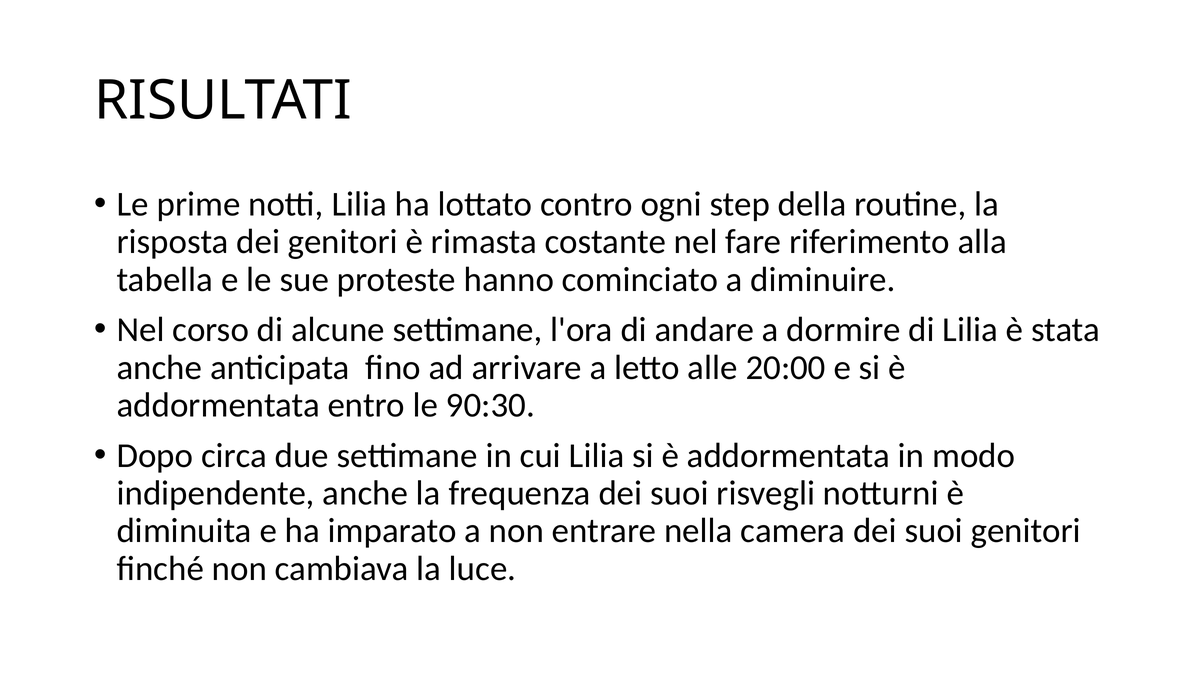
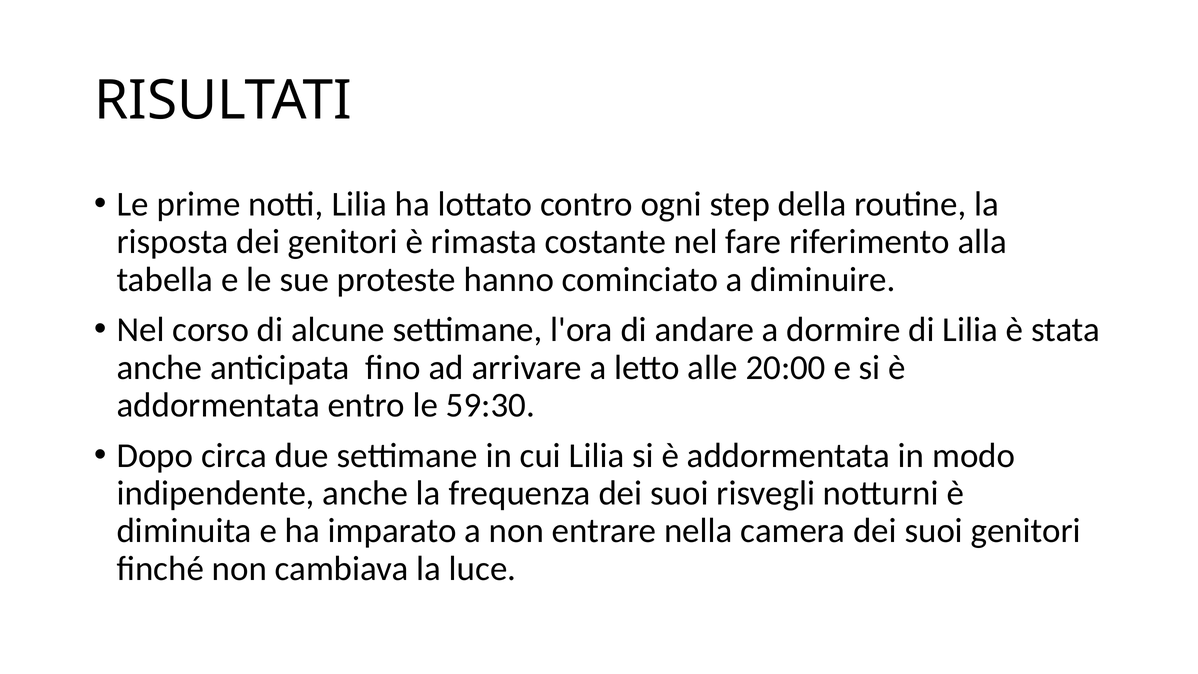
90:30: 90:30 -> 59:30 (490, 405)
